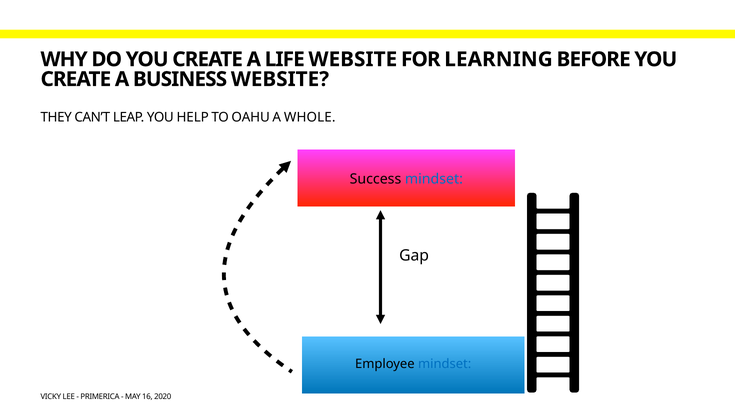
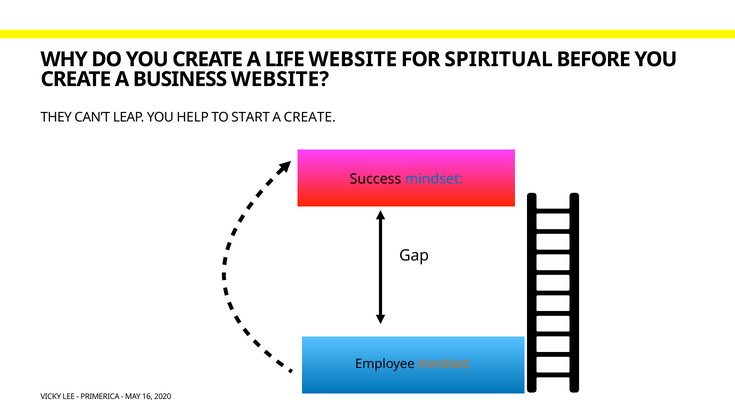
LEARNING: LEARNING -> SPIRITUAL (499, 59)
OAHU: OAHU -> START (251, 117)
A WHOLE: WHOLE -> CREATE (310, 117)
mindset colour: blue -> orange (445, 364)
